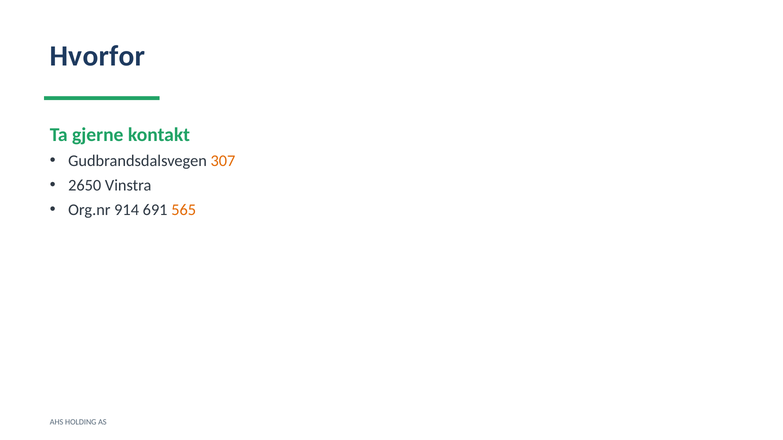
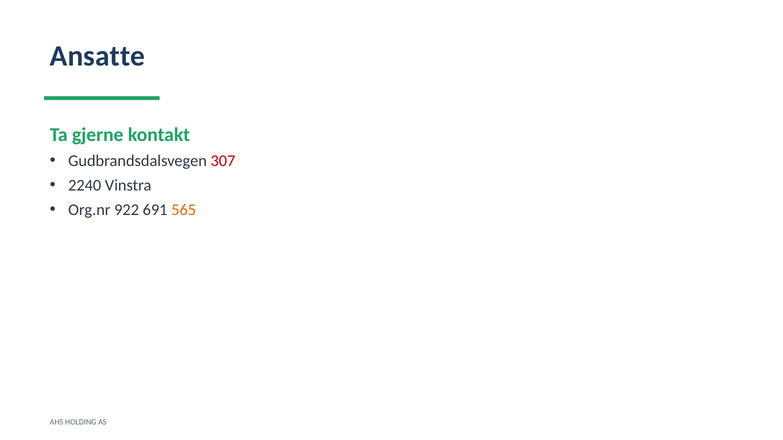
Hvorfor: Hvorfor -> Ansatte (97, 56)
307 colour: orange -> red (223, 161)
2650: 2650 -> 2240 (85, 185)
914: 914 -> 922 (127, 210)
